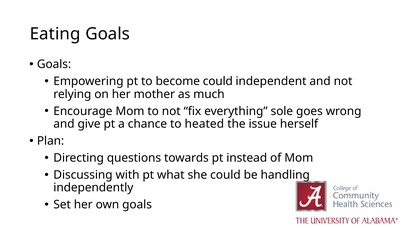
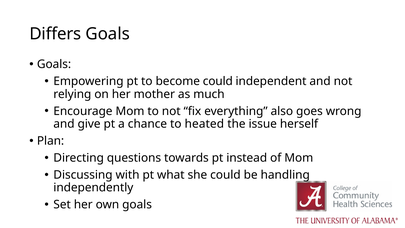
Eating: Eating -> Differs (55, 34)
sole: sole -> also (282, 111)
